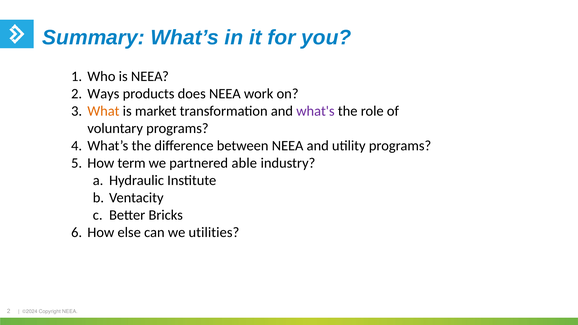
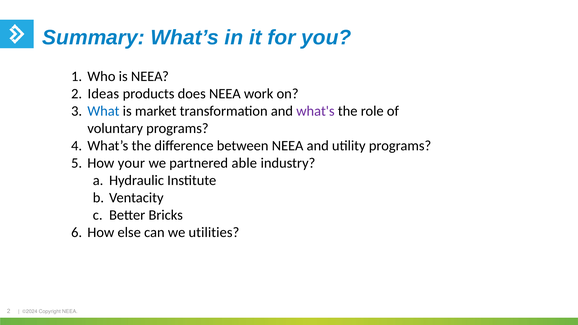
Ways: Ways -> Ideas (103, 94)
What colour: orange -> blue (103, 111)
term: term -> your (131, 163)
